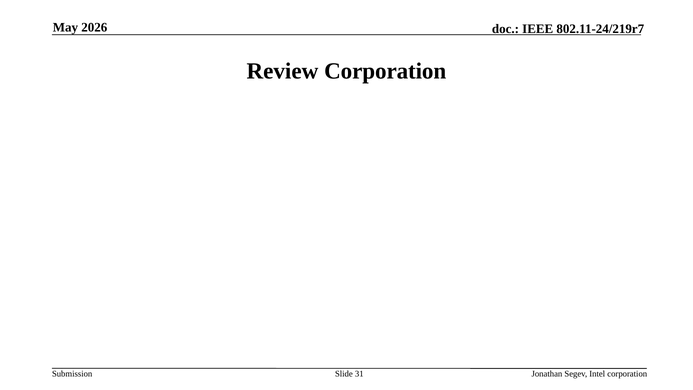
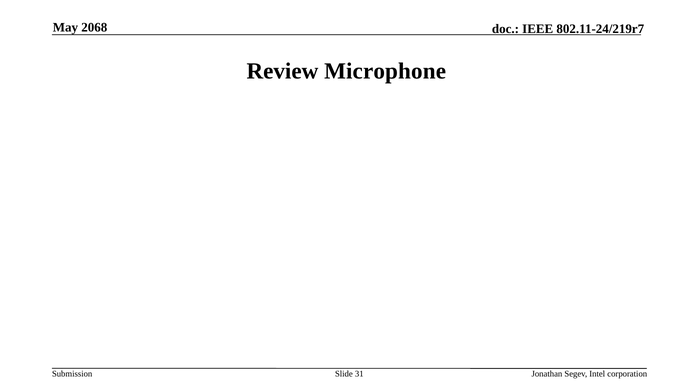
2026: 2026 -> 2068 (94, 28)
Review Corporation: Corporation -> Microphone (385, 71)
